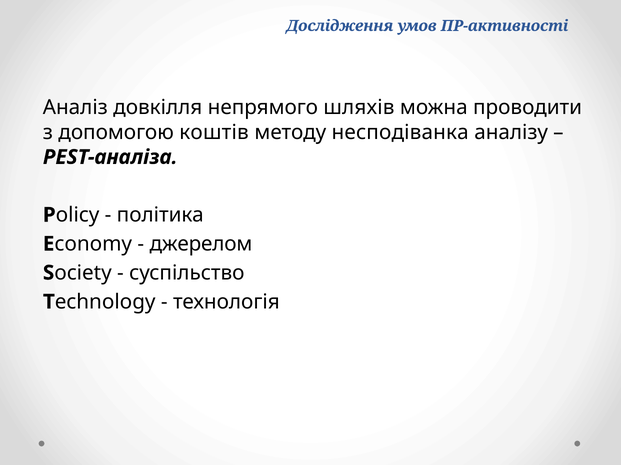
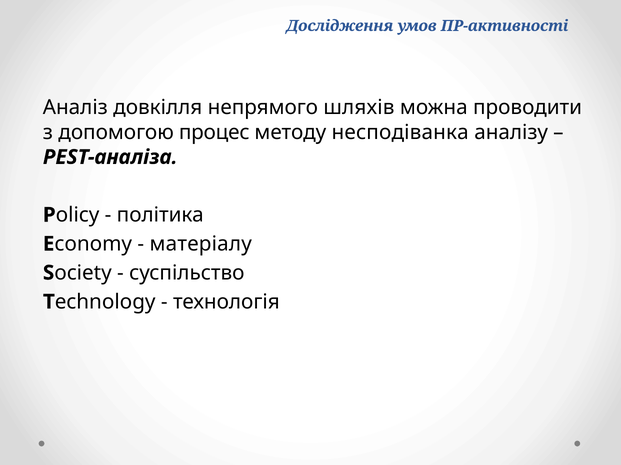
коштів: коштів -> процес (214, 132)
джерелом: джерелом -> матеріалу (201, 244)
